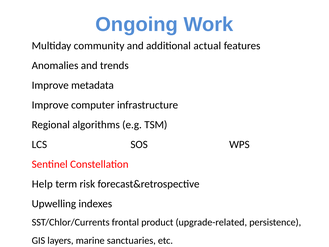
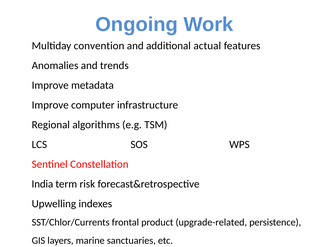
community: community -> convention (99, 46)
Help: Help -> India (42, 184)
